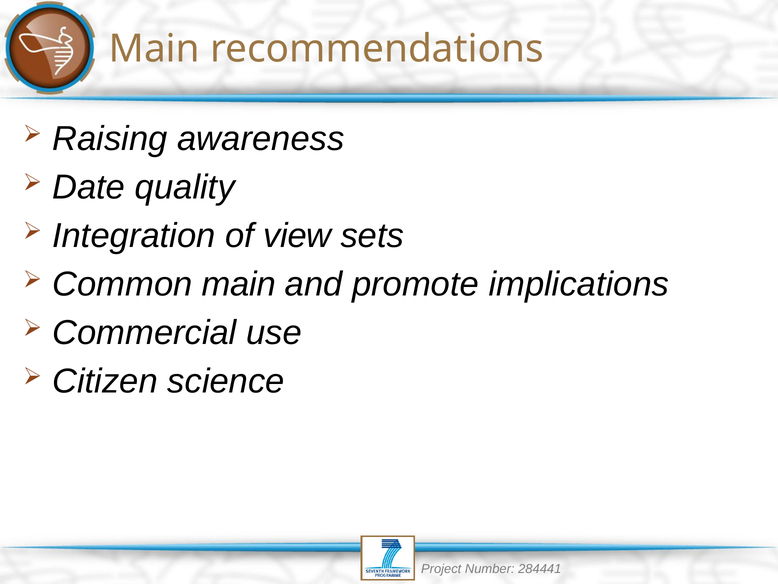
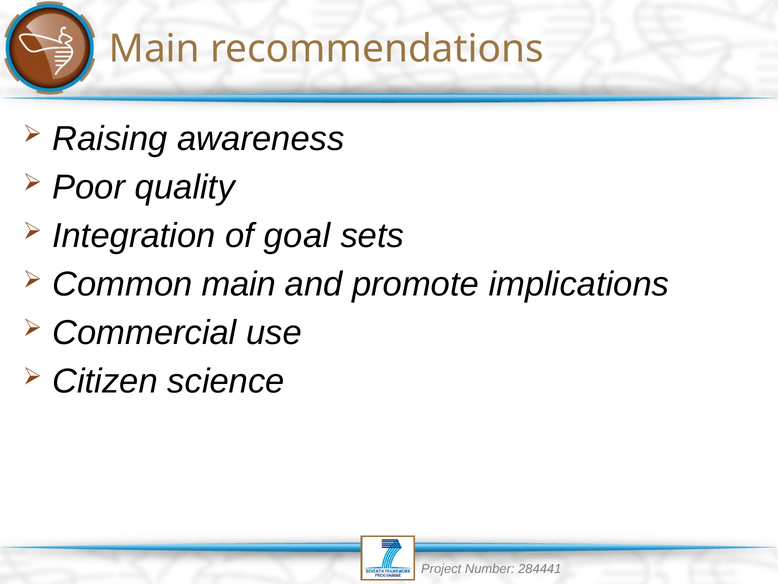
Date: Date -> Poor (89, 187)
view: view -> goal (297, 236)
